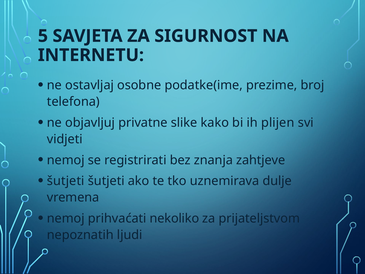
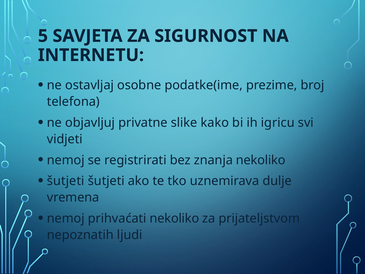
plijen: plijen -> igricu (278, 123)
znanja zahtjeve: zahtjeve -> nekoliko (261, 160)
